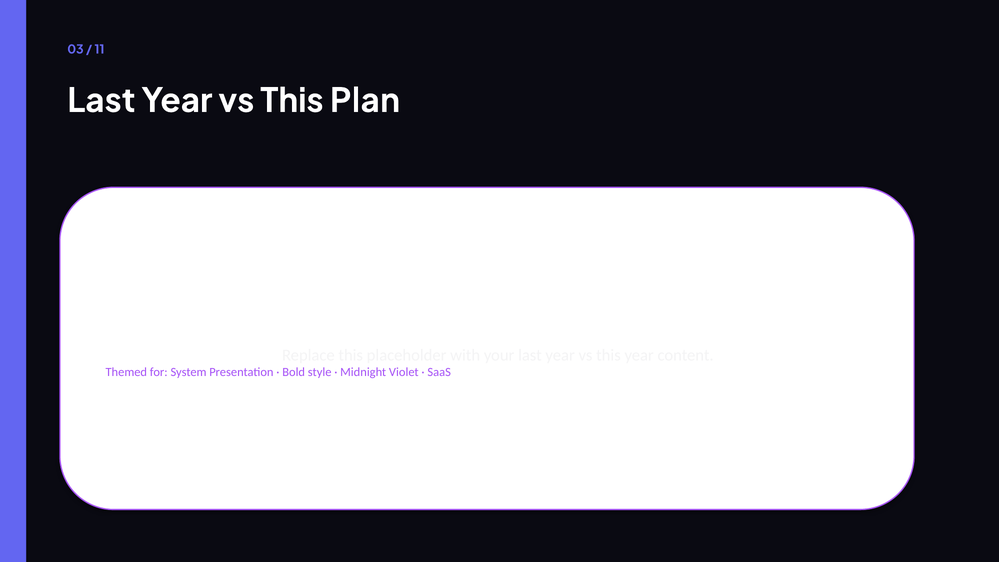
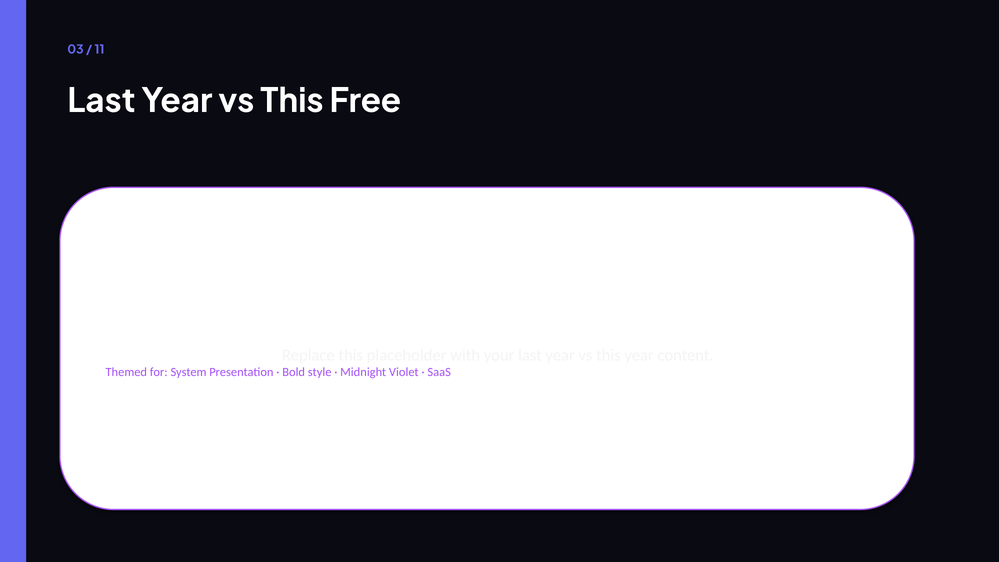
Plan: Plan -> Free (365, 101)
